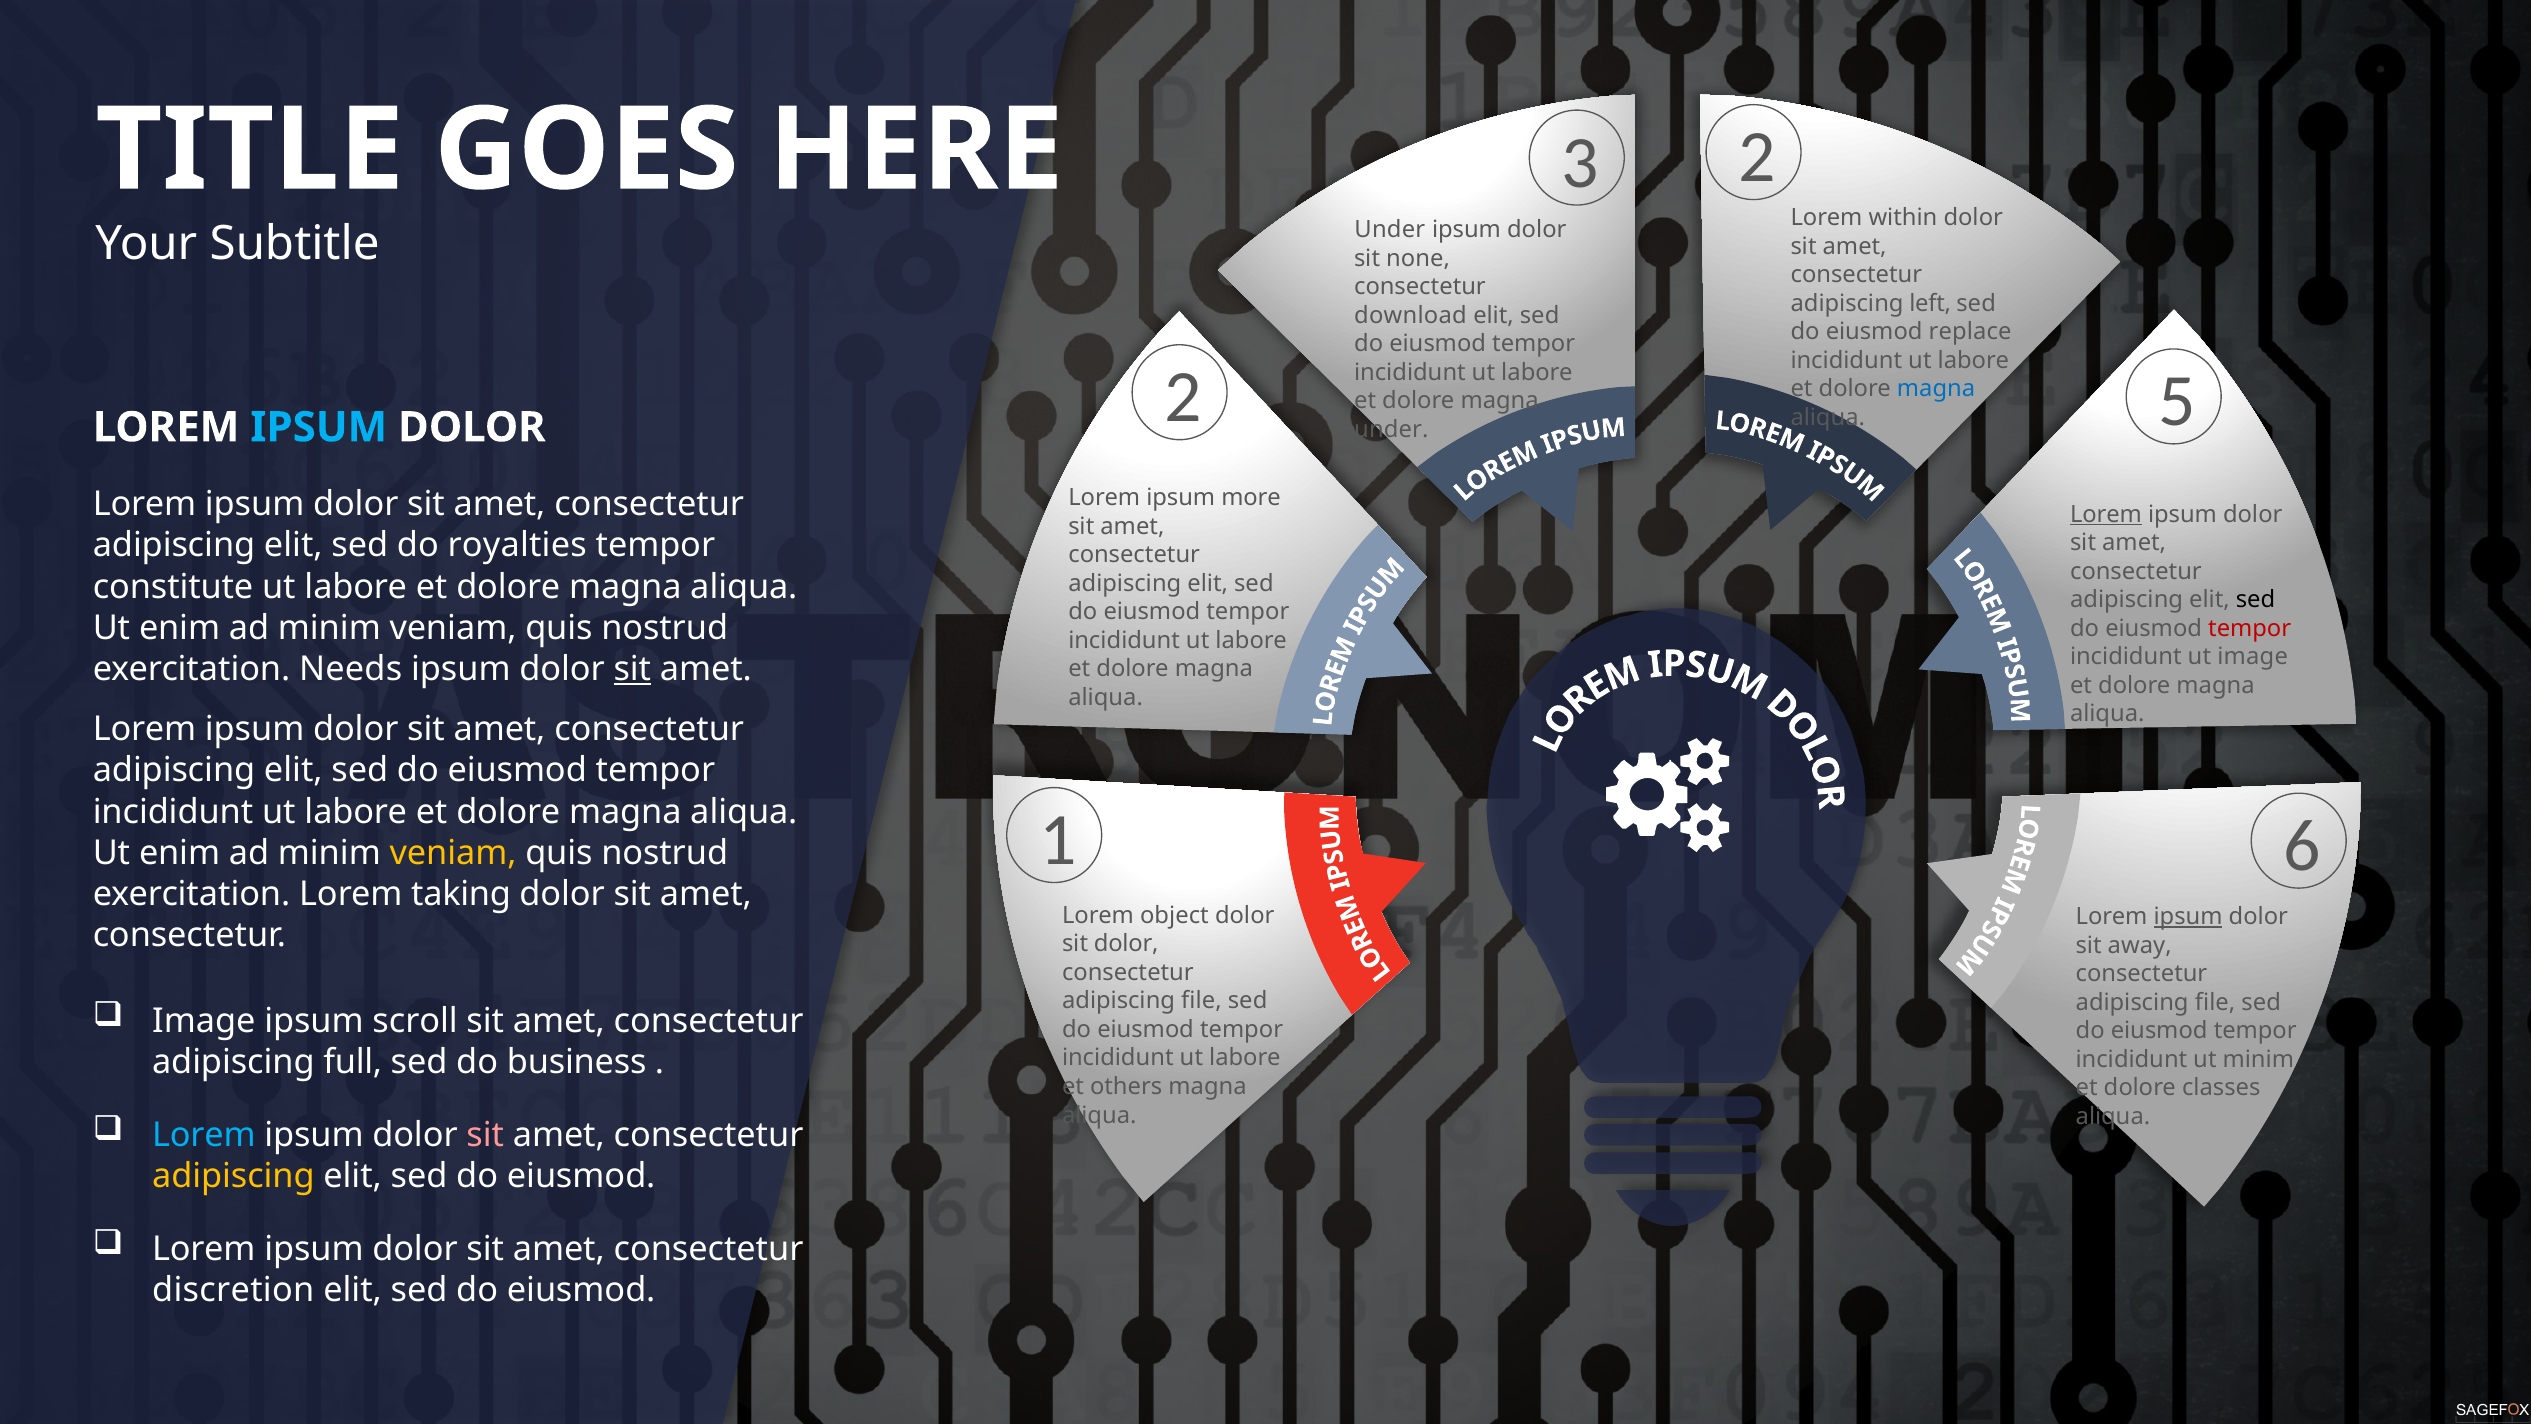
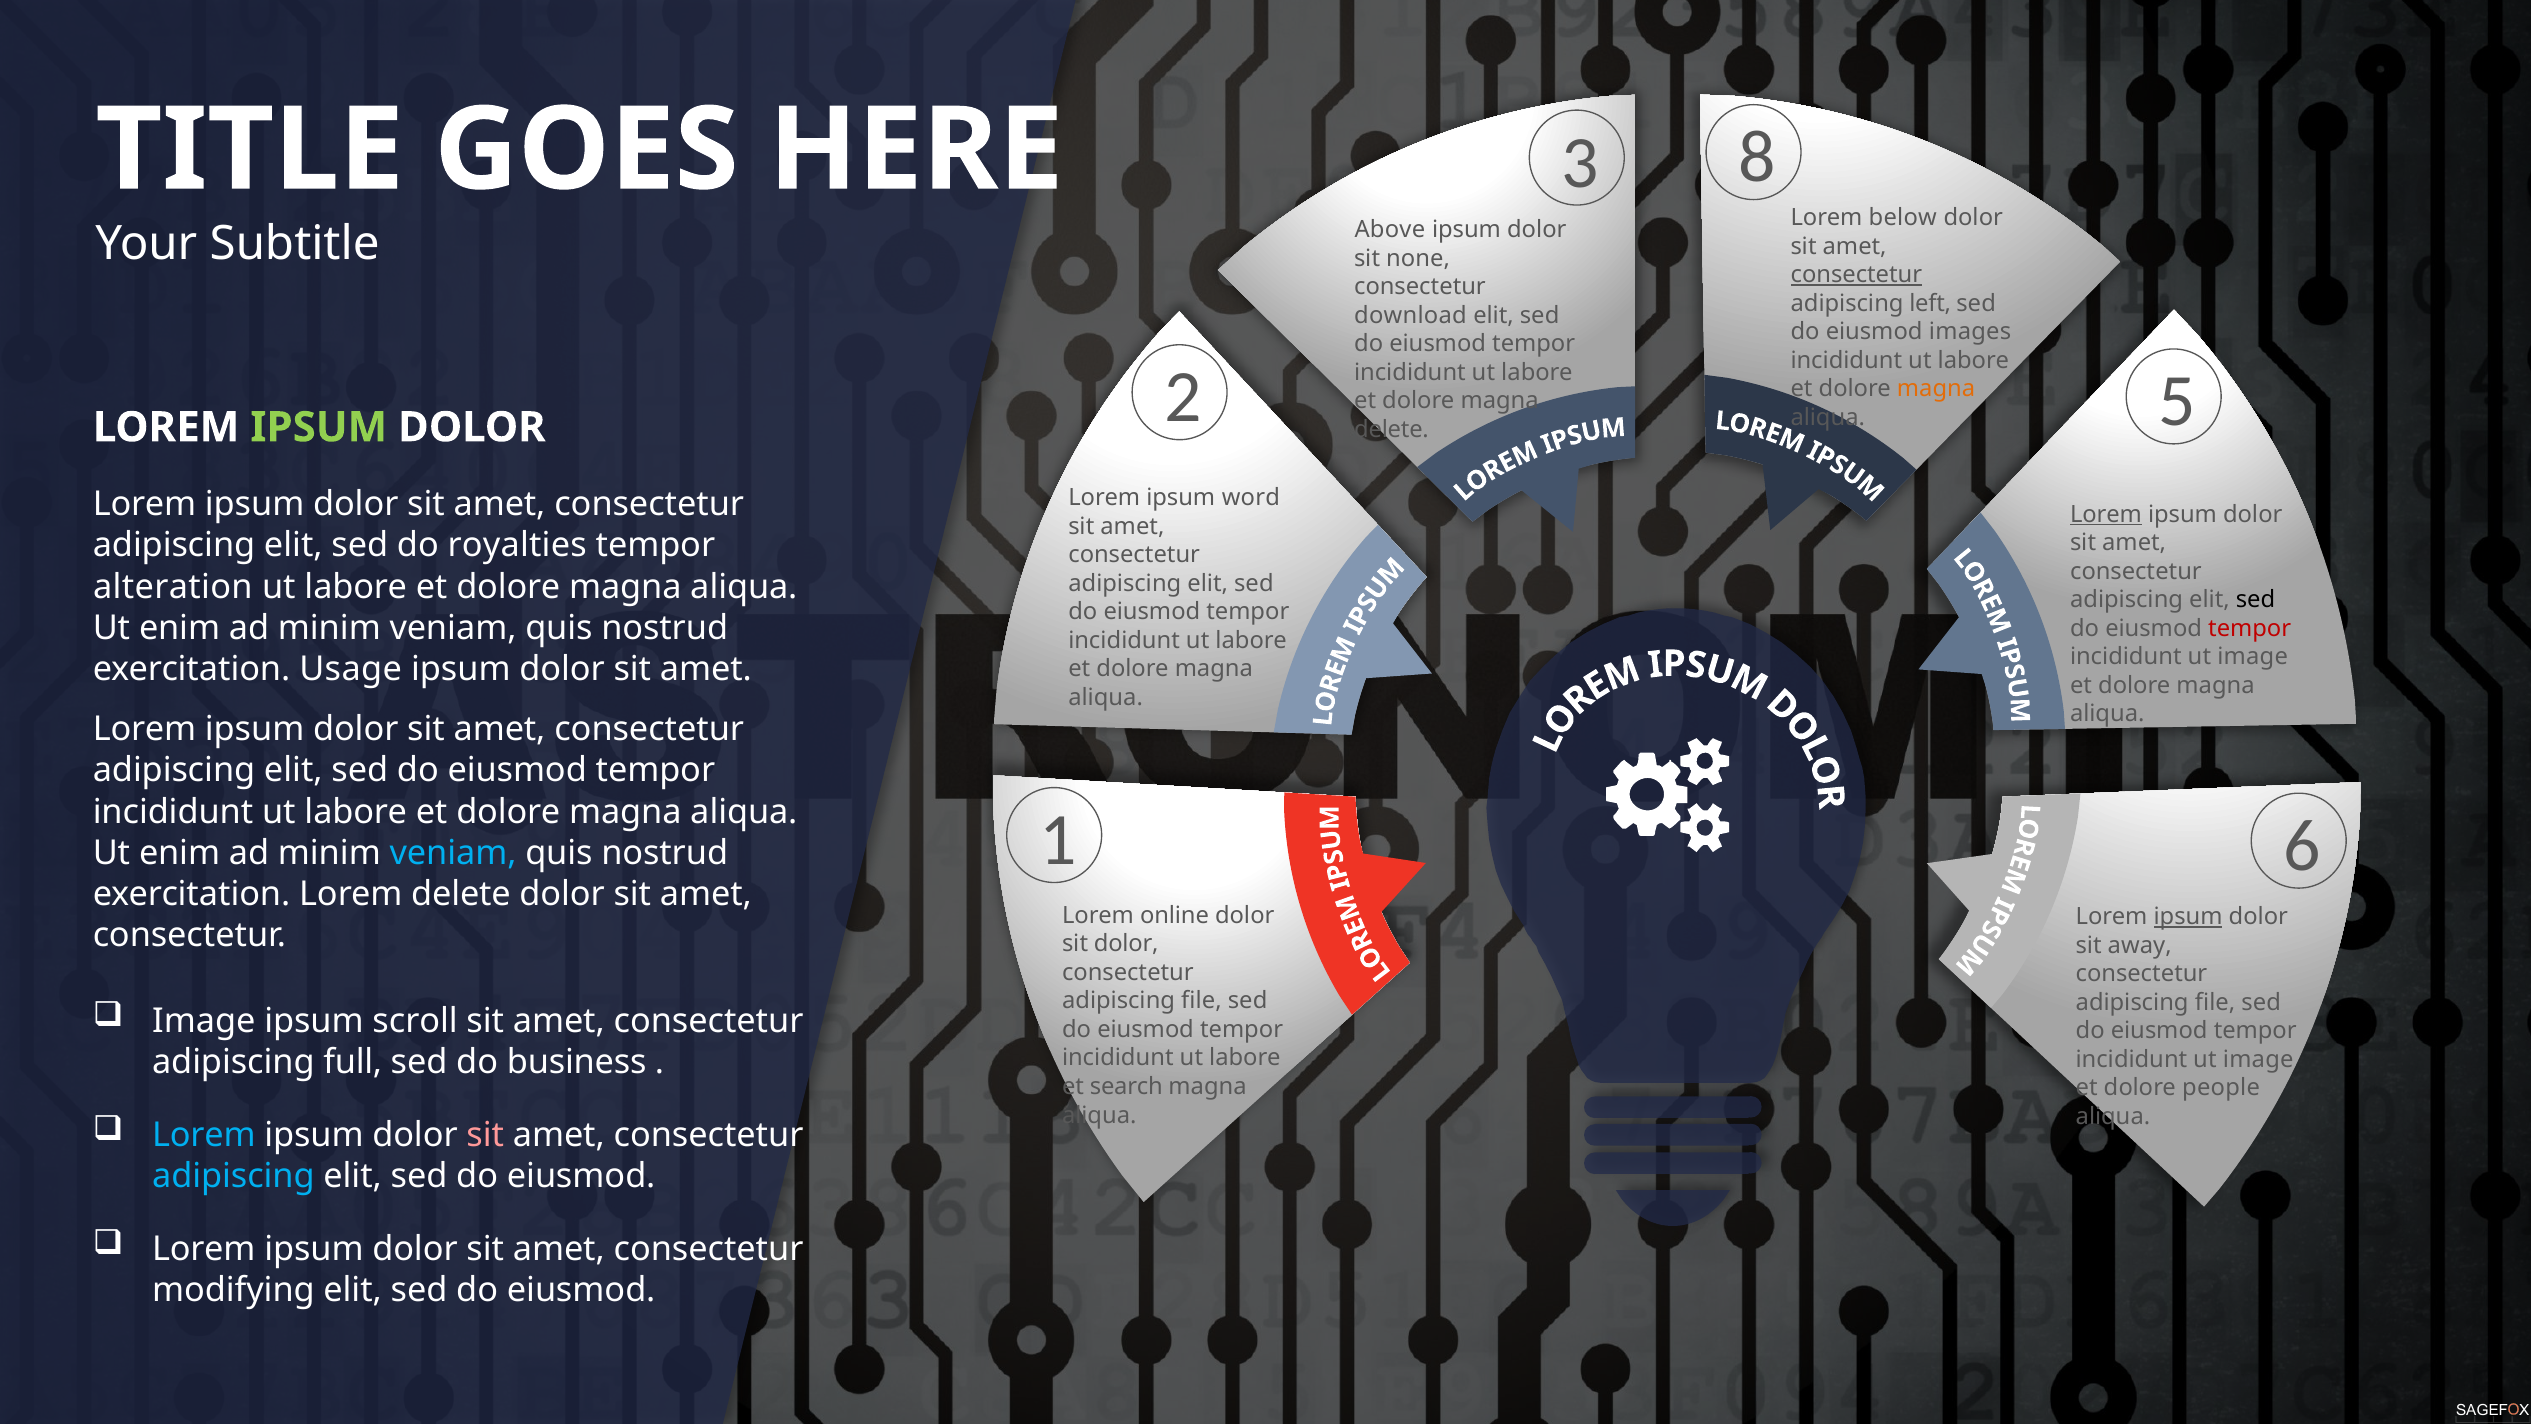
2: 2 -> 8 (1757, 157)
within: within -> below (1903, 218)
Under: Under -> Above (1390, 230)
consectetur underline: none -> present (1856, 275)
replace: replace -> images (1970, 332)
magna colour: blue -> orange (1936, 389)
IPSUM colour: light blue -> light green (319, 427)
under: under -> delete (1392, 429)
more: more -> word (1251, 498)
constitute: constitute -> alteration (173, 587)
Needs: Needs -> Usage (351, 669)
sit underline: present -> none (632, 669)
veniam colour: yellow -> light blue (453, 853)
Lorem taking: taking -> delete (461, 894)
object: object -> online (1174, 915)
minim: minim -> image (2258, 1059)
others: others -> search (1126, 1086)
classes: classes -> people (2221, 1088)
adipiscing colour: yellow -> light blue (233, 1176)
discretion: discretion -> modifying (233, 1290)
